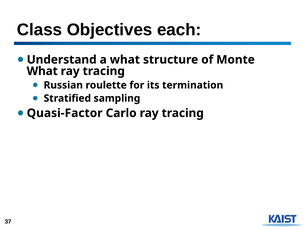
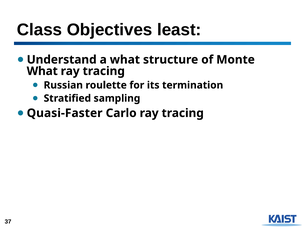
each: each -> least (179, 30)
Quasi-Factor: Quasi-Factor -> Quasi-Faster (65, 113)
